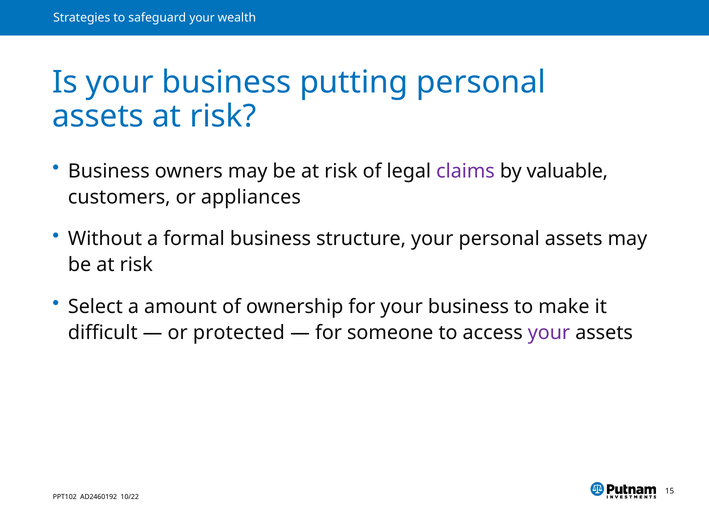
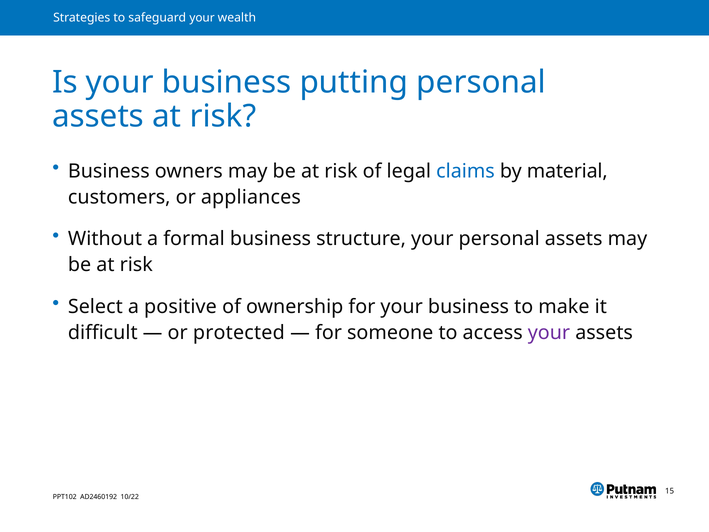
claims colour: purple -> blue (465, 171)
valuable: valuable -> material (567, 171)
amount: amount -> positive (180, 306)
